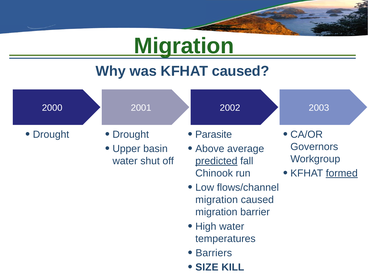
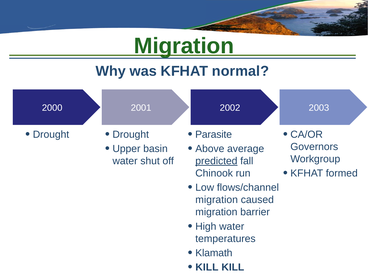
KFHAT caused: caused -> normal (241, 71)
formed underline: present -> none (342, 173)
Barriers: Barriers -> Klamath (214, 253)
SIZE: SIZE -> KILL (207, 267)
